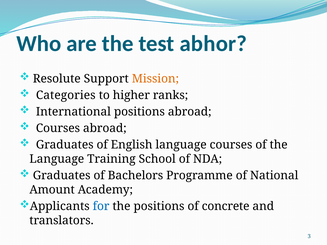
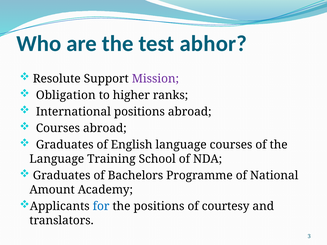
Mission colour: orange -> purple (155, 79)
Categories: Categories -> Obligation (66, 95)
concrete: concrete -> courtesy (226, 206)
